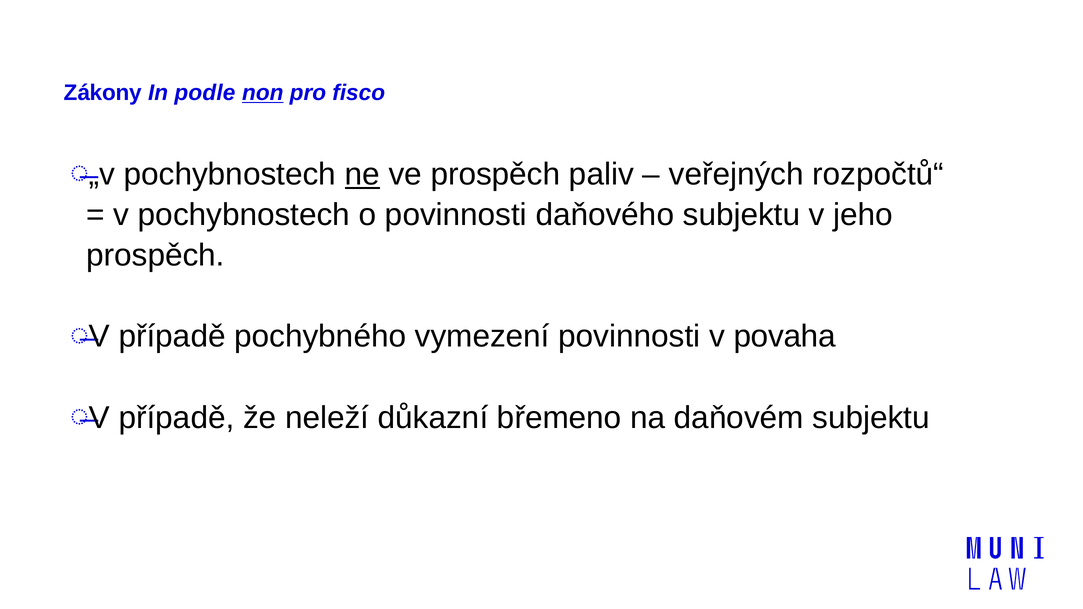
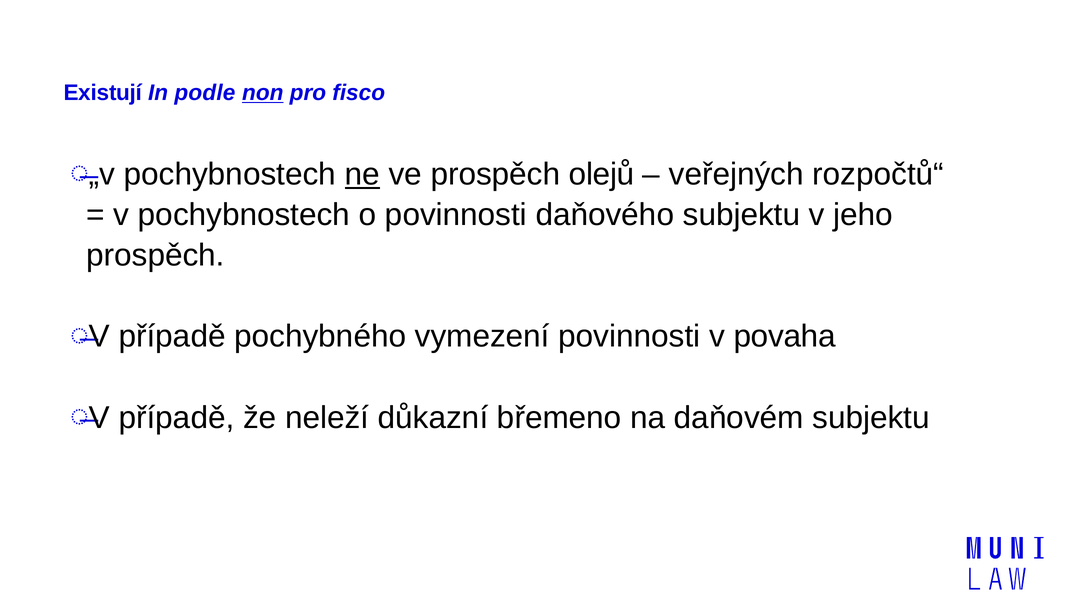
Zákony: Zákony -> Existují (103, 93)
paliv: paliv -> olejů (602, 174)
